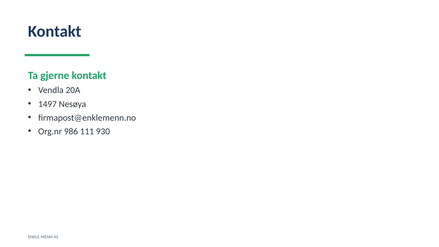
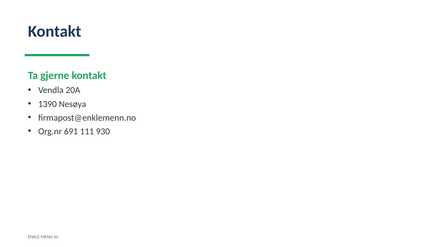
1497: 1497 -> 1390 (47, 104)
986: 986 -> 691 (71, 131)
